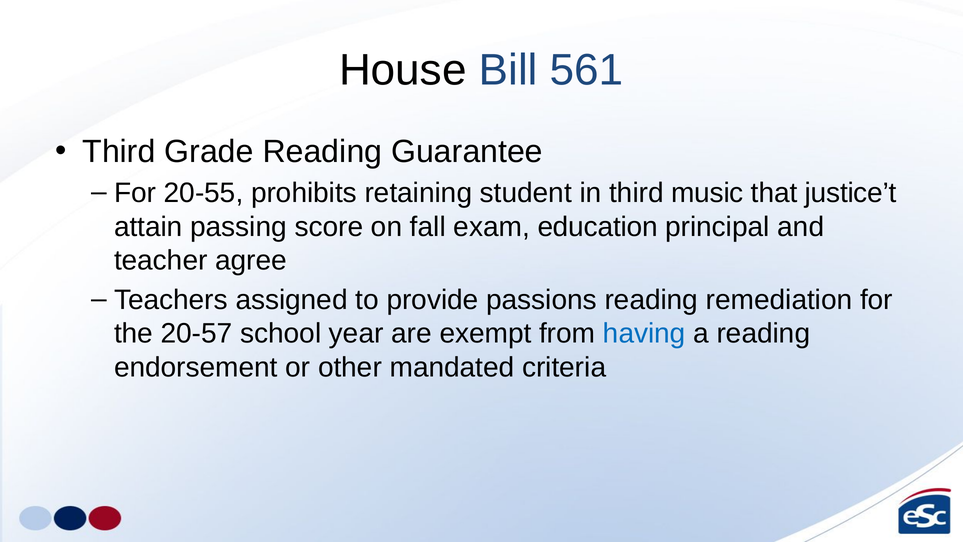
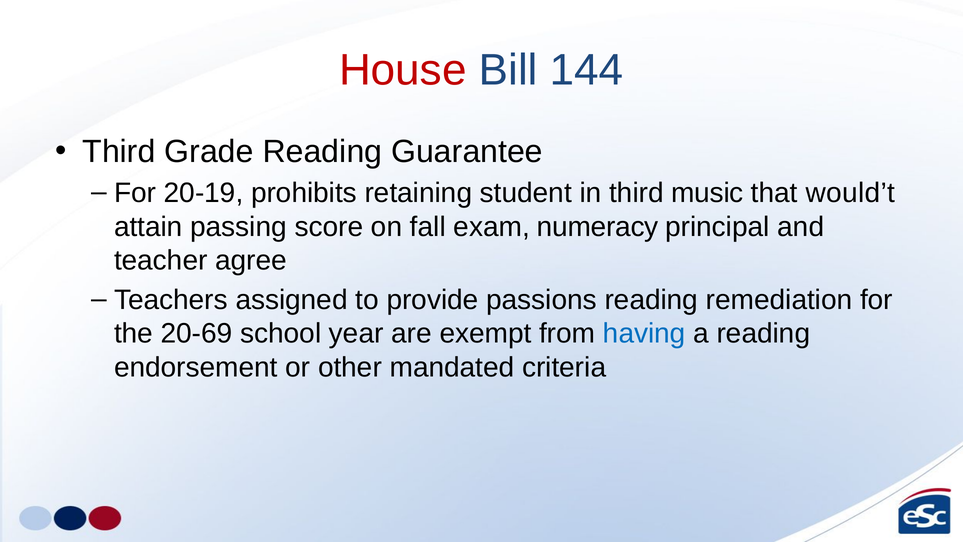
House colour: black -> red (403, 70)
561: 561 -> 144 (587, 70)
20-55: 20-55 -> 20-19 (204, 193)
justice’t: justice’t -> would’t (850, 193)
education: education -> numeracy (598, 227)
20-57: 20-57 -> 20-69 (197, 334)
